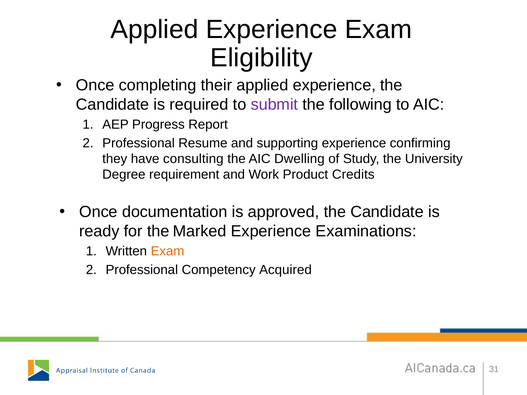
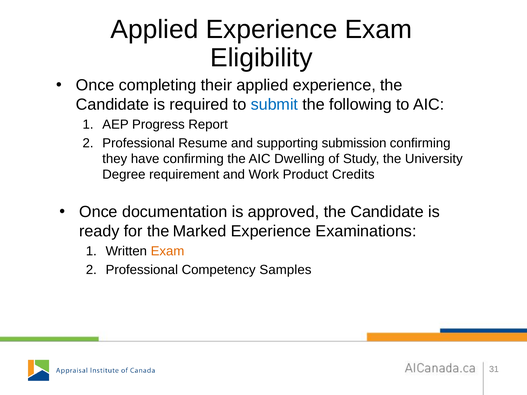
submit colour: purple -> blue (274, 105)
supporting experience: experience -> submission (354, 143)
have consulting: consulting -> confirming (193, 159)
Acquired: Acquired -> Samples (285, 270)
